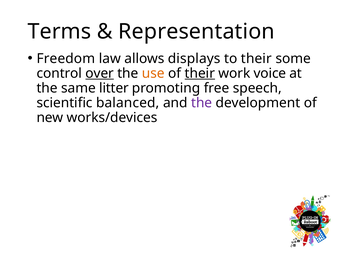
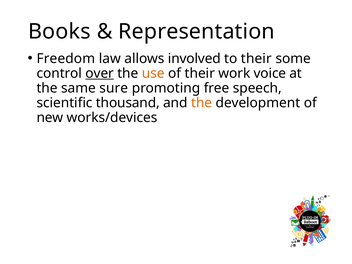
Terms: Terms -> Books (59, 32)
displays: displays -> involved (194, 58)
their underline: present -> none (200, 73)
litter: litter -> sure (114, 88)
balanced: balanced -> thousand (128, 103)
the colour: purple -> orange (202, 103)
